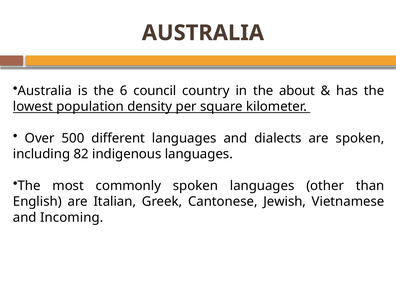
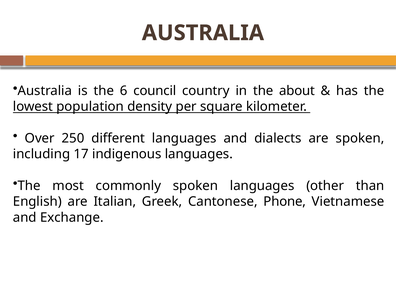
500: 500 -> 250 (73, 138)
82: 82 -> 17 (81, 154)
Jewish: Jewish -> Phone (285, 202)
Incoming: Incoming -> Exchange (72, 217)
